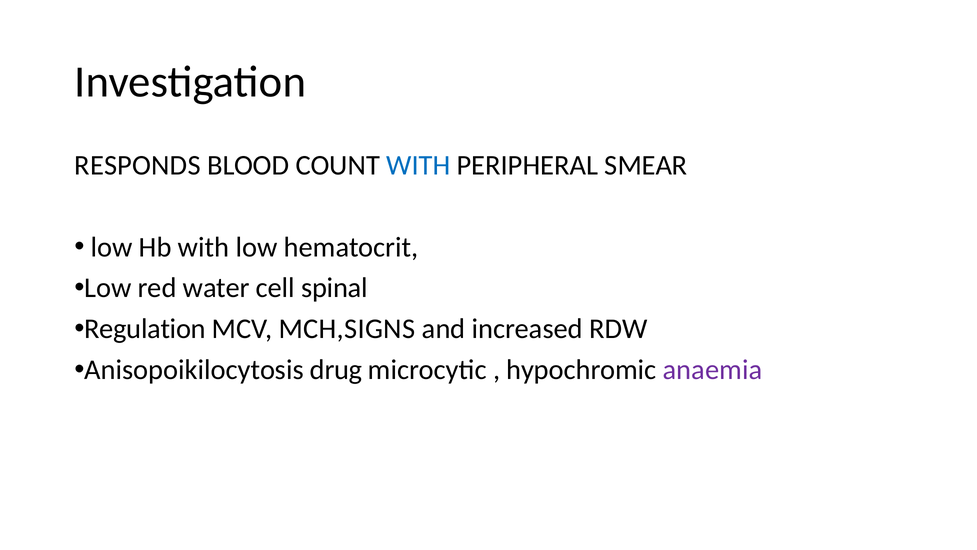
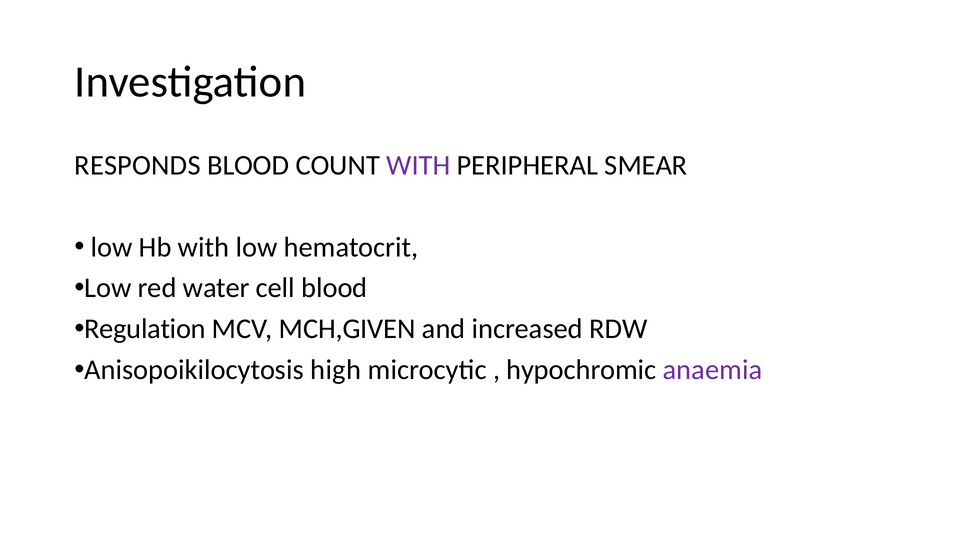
WITH colour: blue -> purple (418, 165)
cell spinal: spinal -> blood (334, 288)
MCH,SIGNS: MCH,SIGNS -> MCH,GIVEN (347, 329)
drug: drug -> high (336, 370)
